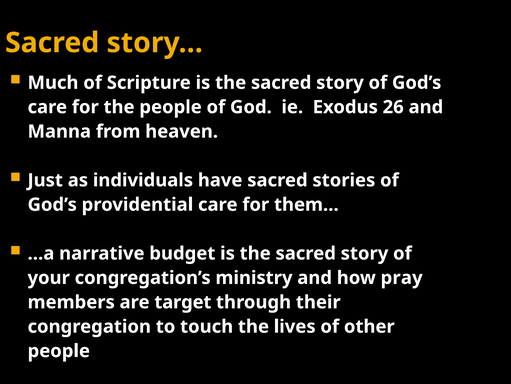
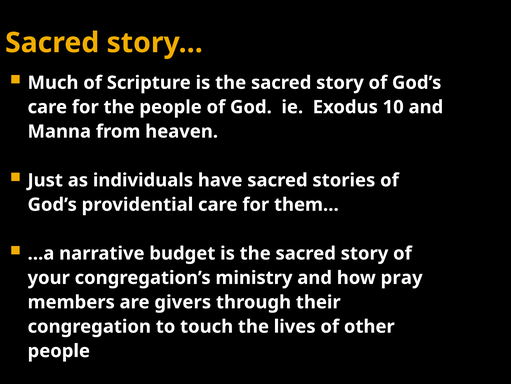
26: 26 -> 10 (393, 107)
target: target -> givers (183, 302)
